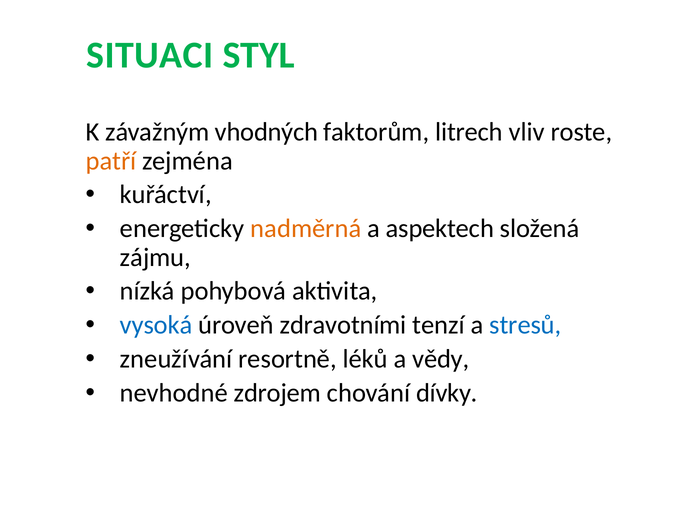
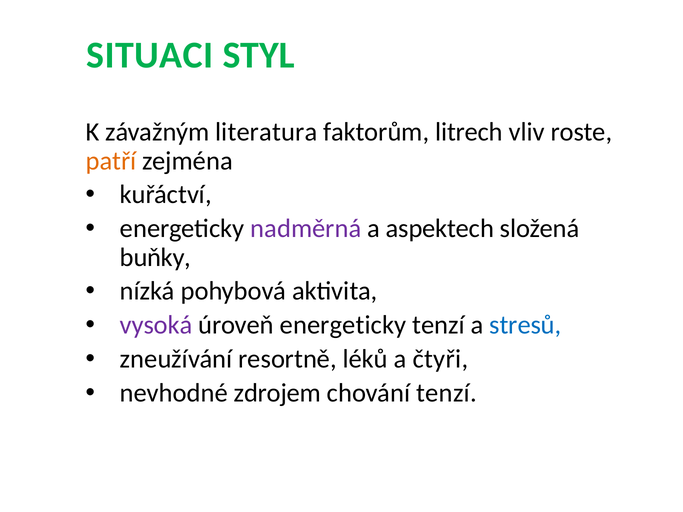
vhodných: vhodných -> literatura (266, 132)
nadměrná colour: orange -> purple (306, 229)
zájmu: zájmu -> buňky (156, 257)
vysoká colour: blue -> purple (156, 325)
úroveň zdravotními: zdravotními -> energeticky (343, 325)
vědy: vědy -> čtyři (441, 359)
chování dívky: dívky -> tenzí (447, 393)
